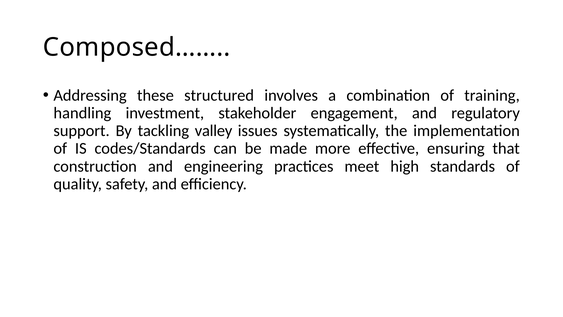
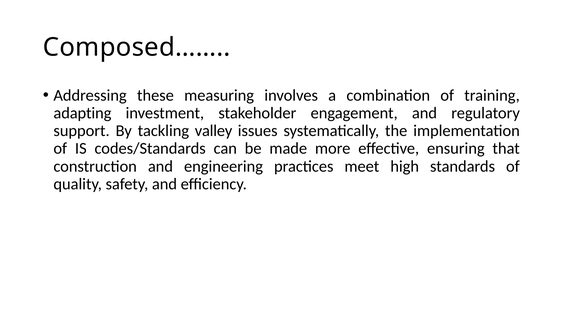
structured: structured -> measuring (219, 95)
handling: handling -> adapting (82, 113)
